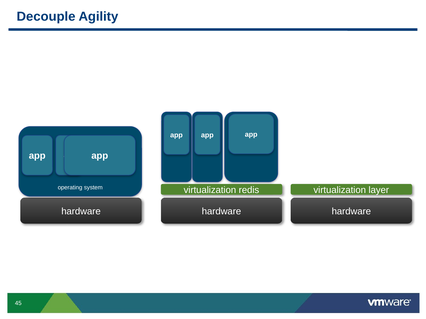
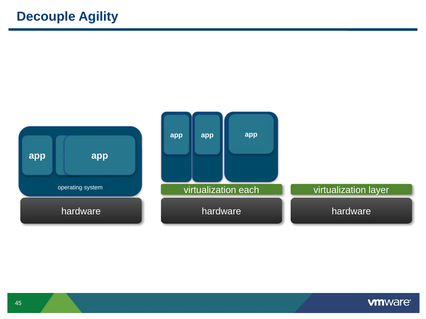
redis: redis -> each (249, 190)
